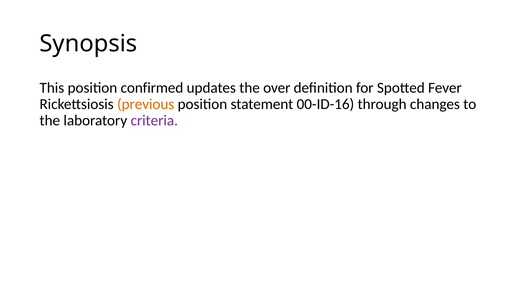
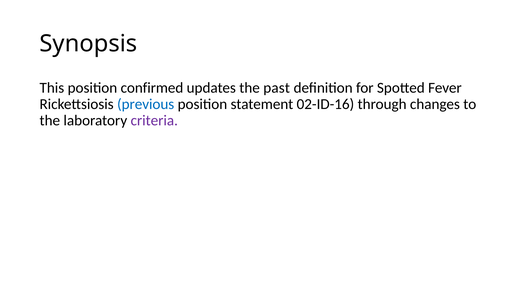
over: over -> past (277, 88)
previous colour: orange -> blue (146, 104)
00-ID-16: 00-ID-16 -> 02-ID-16 (325, 104)
